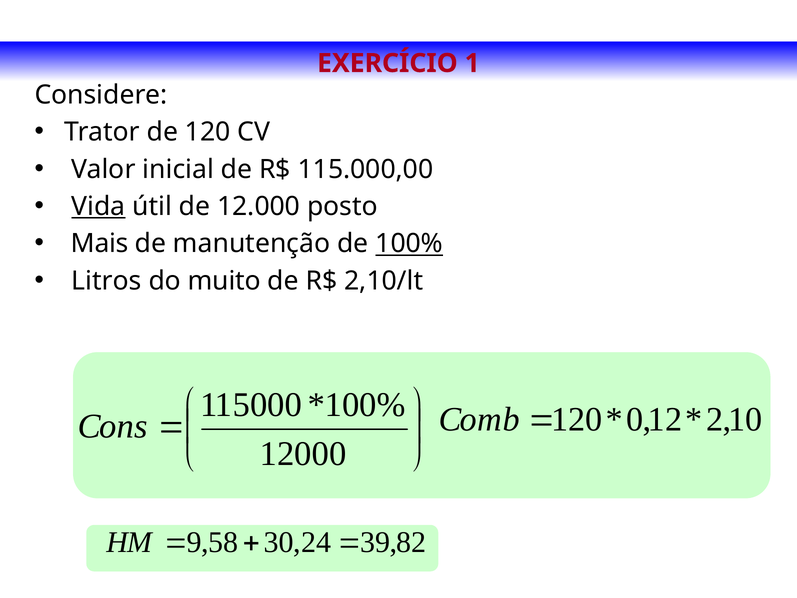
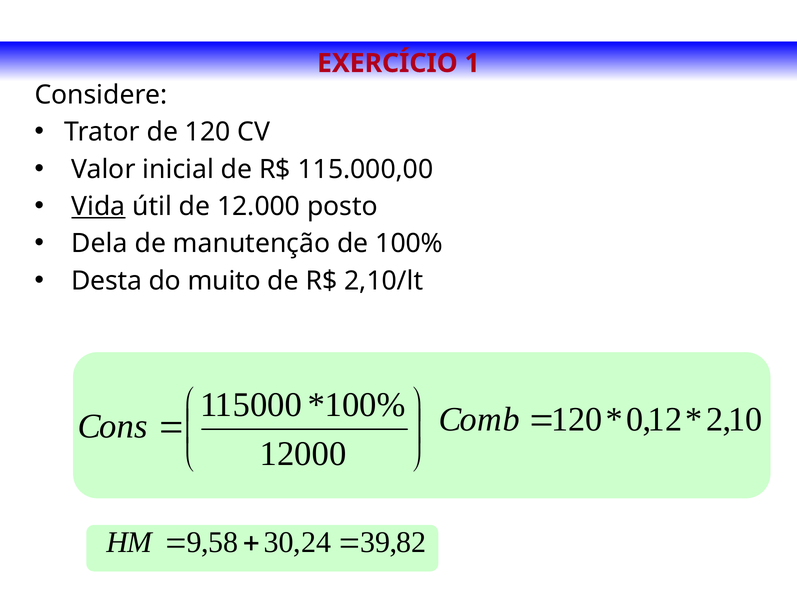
Mais: Mais -> Dela (100, 244)
100% underline: present -> none (409, 244)
Litros: Litros -> Desta (107, 281)
